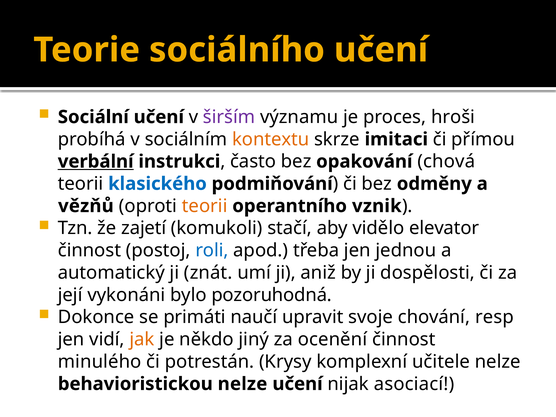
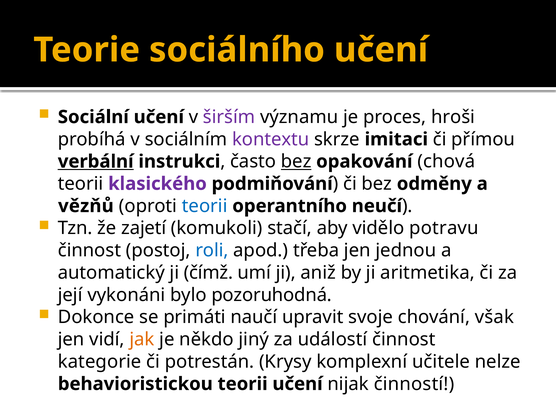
kontextu colour: orange -> purple (271, 139)
bez underline: none -> present (296, 161)
klasického colour: blue -> purple (157, 184)
teorii colour: orange -> blue (205, 206)
vznik: vznik -> neučí (377, 206)
elevator: elevator -> potravu (444, 228)
znát: znát -> čímž (208, 273)
dospělosti: dospělosti -> aritmetika (428, 273)
resp: resp -> však (495, 317)
ocenění: ocenění -> událostí (333, 339)
minulého: minulého -> kategorie (100, 362)
behavioristickou nelze: nelze -> teorii (243, 384)
asociací: asociací -> činností (414, 384)
